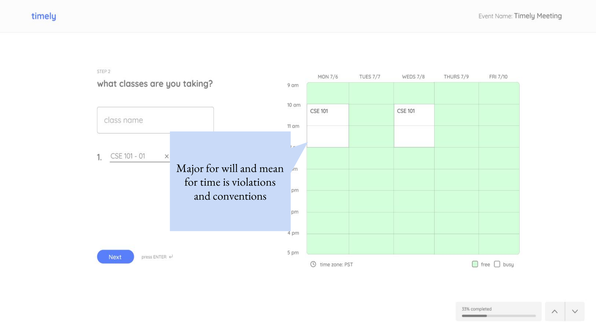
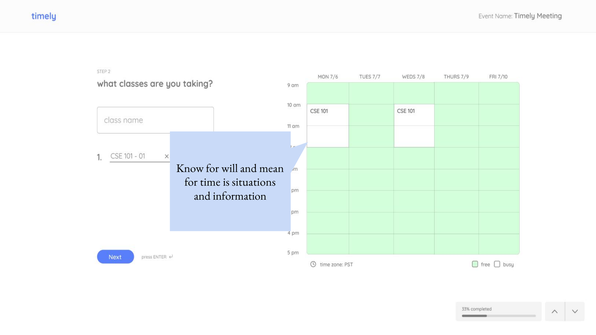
Major: Major -> Know (190, 168)
violations: violations -> situations (254, 182)
conventions: conventions -> information (240, 196)
